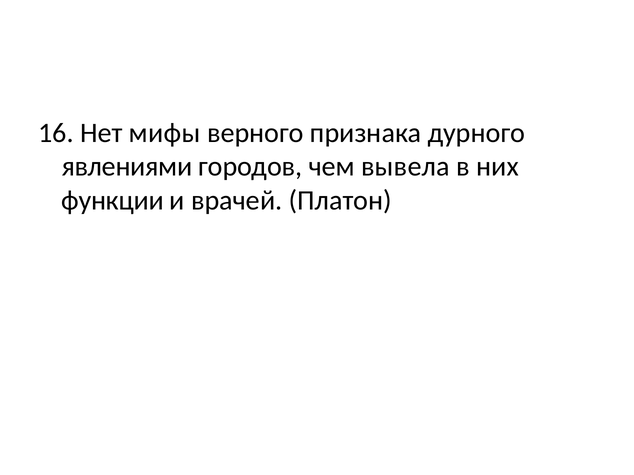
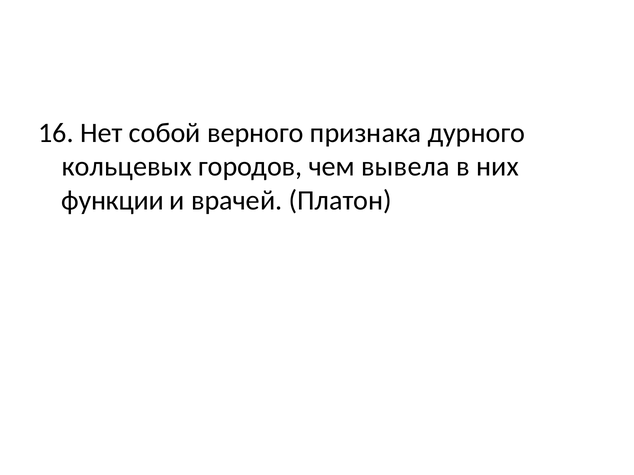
мифы: мифы -> собой (165, 133)
явлениями: явлениями -> кольцевых (127, 167)
